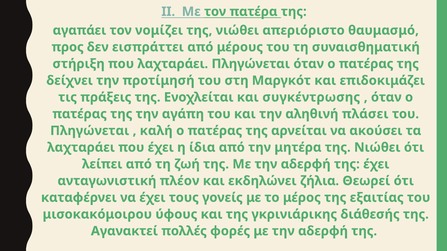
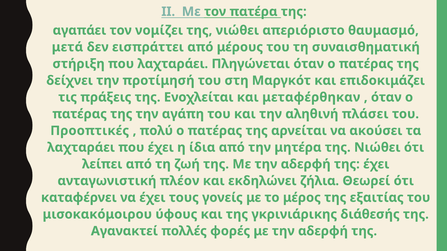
προς: προς -> μετά (67, 47)
συγκέντρωσης: συγκέντρωσης -> μεταφέρθηκαν (311, 97)
Πληγώνεται: Πληγώνεται -> Προοπτικές (90, 131)
καλή: καλή -> πολύ (156, 131)
